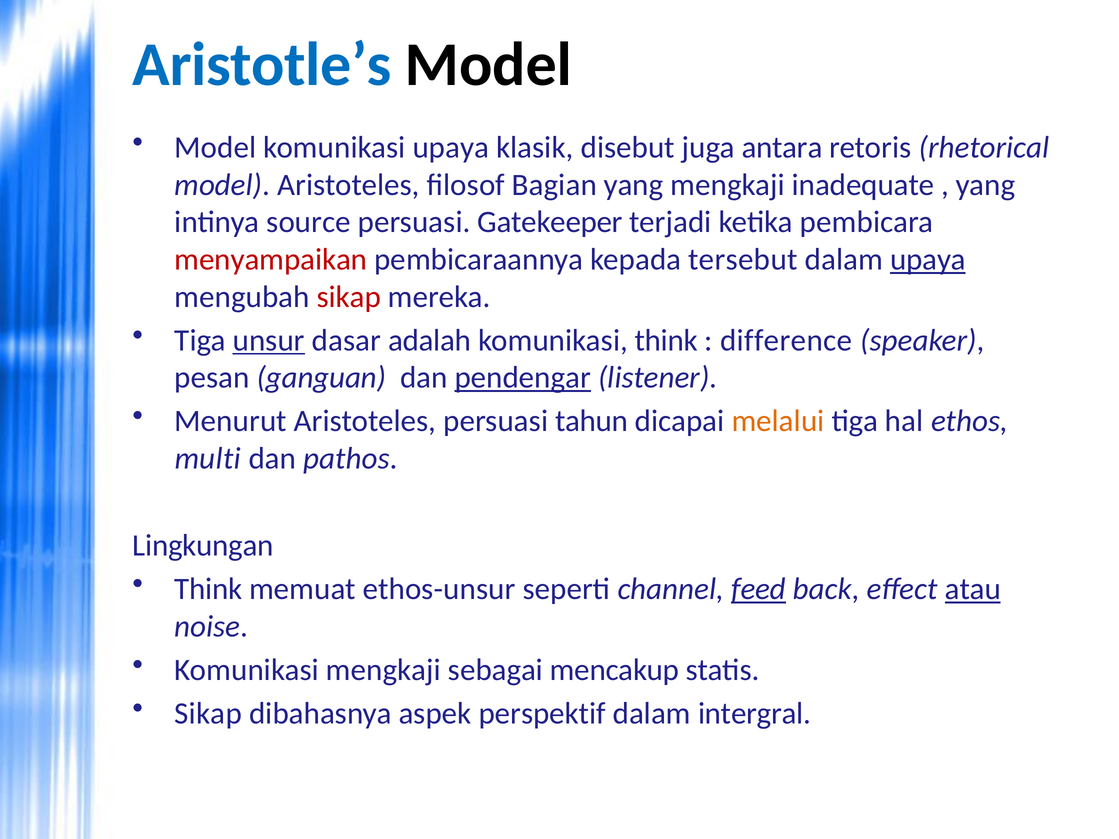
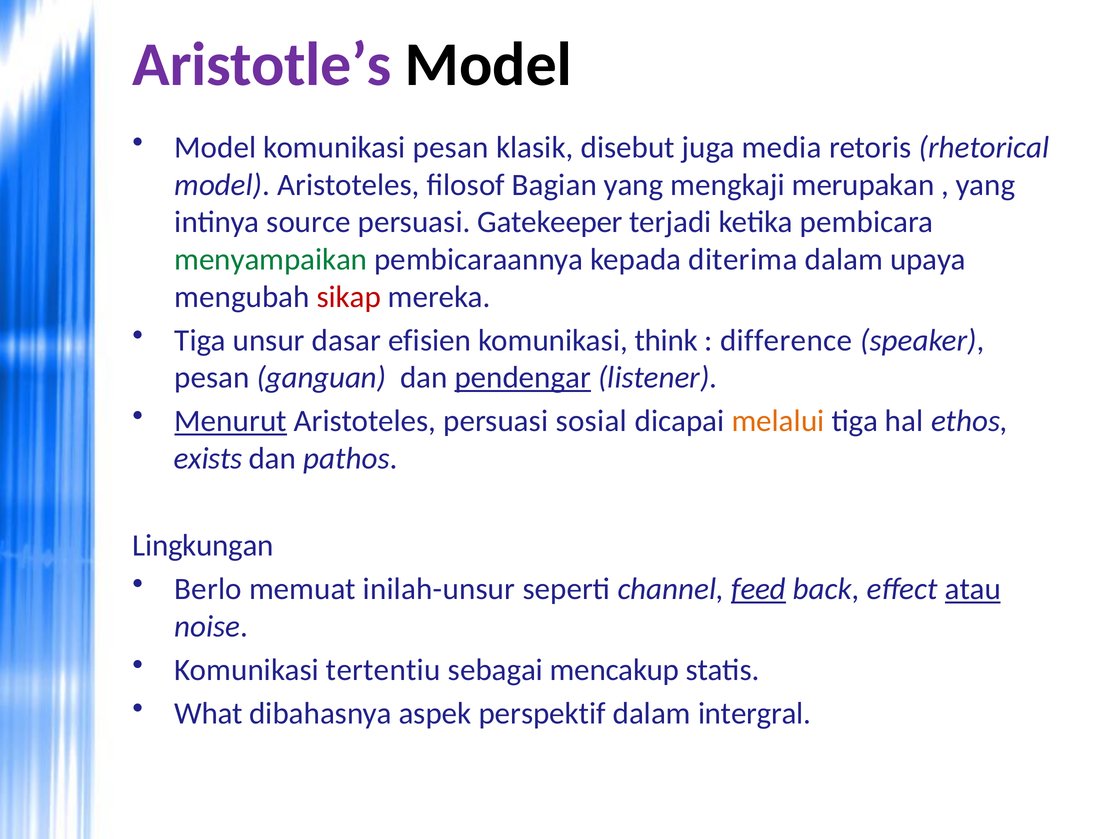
Aristotle’s colour: blue -> purple (262, 65)
komunikasi upaya: upaya -> pesan (451, 148)
antara: antara -> media (782, 148)
inadequate: inadequate -> merupakan (863, 185)
menyampaikan colour: red -> green (271, 260)
tersebut: tersebut -> diterima (743, 260)
upaya underline: present -> none (928, 260)
unsur underline: present -> none (269, 340)
adalah: adalah -> efisien (430, 340)
Menurut underline: none -> present (231, 421)
tahun: tahun -> sosial (591, 421)
multi: multi -> exists (208, 459)
Think: Think -> Berlo (208, 589)
ethos-unsur: ethos-unsur -> inilah-unsur (439, 589)
Komunikasi mengkaji: mengkaji -> tertentiu (383, 670)
Sikap: Sikap -> What (208, 714)
